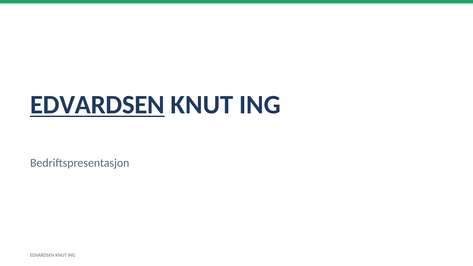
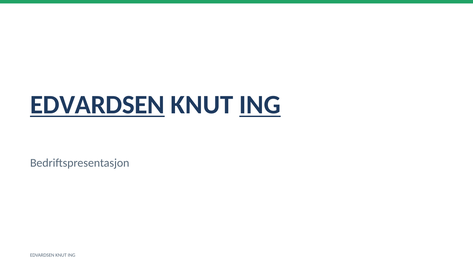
ING underline: none -> present (260, 105)
